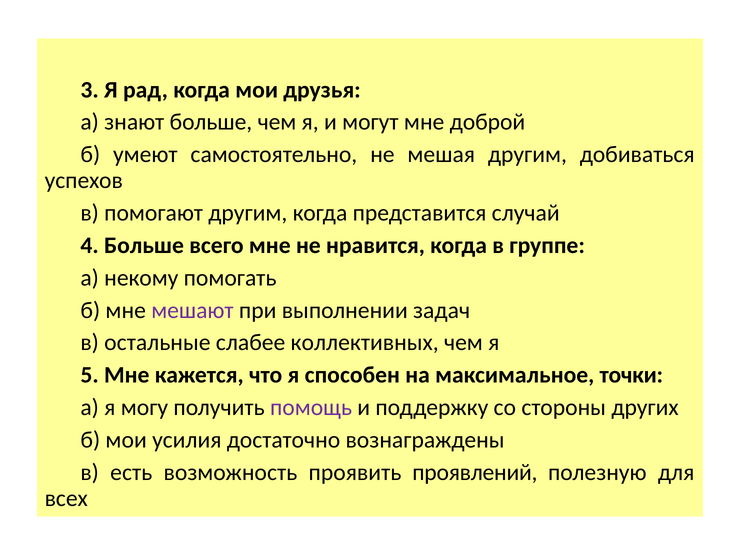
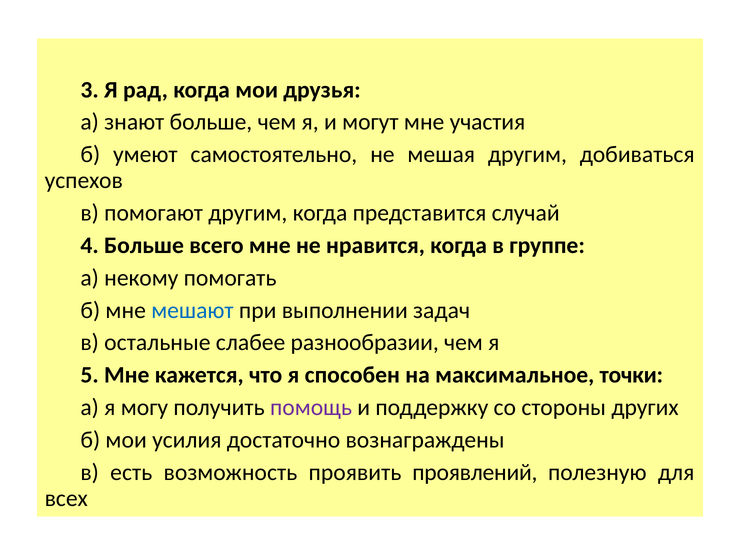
доброй: доброй -> участия (487, 122)
мешают colour: purple -> blue (192, 310)
коллективных: коллективных -> разнообразии (365, 343)
